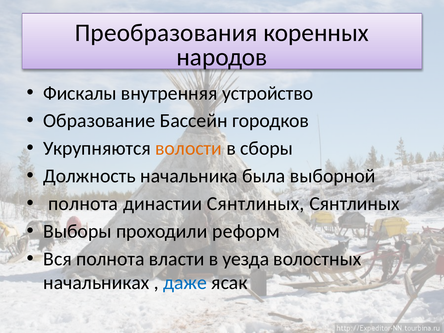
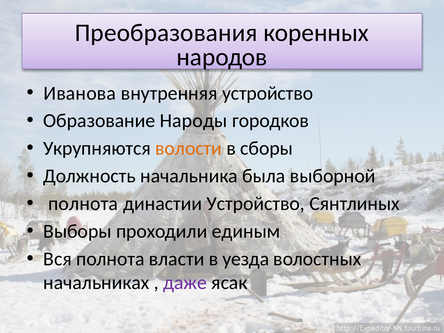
Фискалы: Фискалы -> Иванова (80, 93)
Бассейн: Бассейн -> Народы (194, 121)
династии Сянтлиных: Сянтлиных -> Устройство (256, 204)
реформ: реформ -> единым (246, 231)
даже colour: blue -> purple (185, 283)
